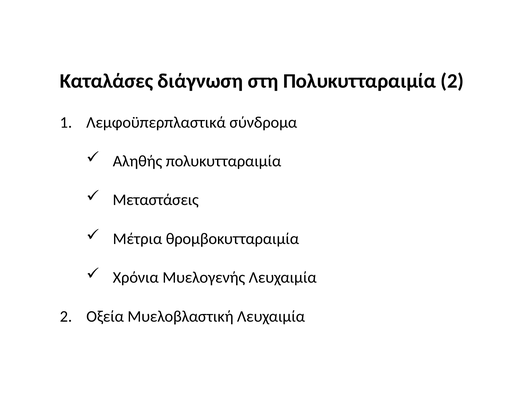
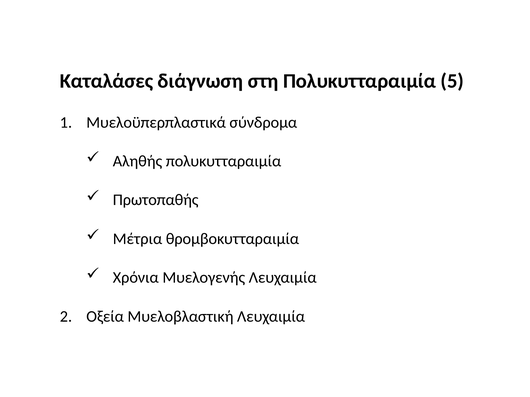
Πολυκυτταραιμία 2: 2 -> 5 (452, 81)
Λεμφοϋπερπλαστικά: Λεμφοϋπερπλαστικά -> Μυελοϋπερπλαστικά (156, 123)
Μεταστάσεις: Μεταστάσεις -> Πρωτοπαθής (156, 200)
